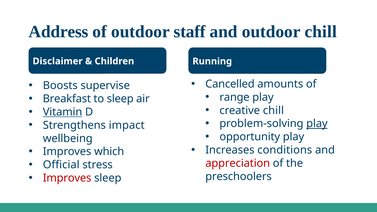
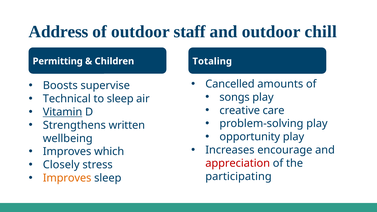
Disclaimer: Disclaimer -> Permitting (58, 61)
Running: Running -> Totaling (212, 61)
range: range -> songs (235, 97)
Breakfast: Breakfast -> Technical (67, 99)
creative chill: chill -> care (274, 110)
play underline: present -> none (317, 124)
impact: impact -> written (127, 125)
conditions: conditions -> encourage (285, 150)
Official: Official -> Closely (61, 165)
Improves colour: red -> orange (67, 178)
preschoolers: preschoolers -> participating (238, 176)
